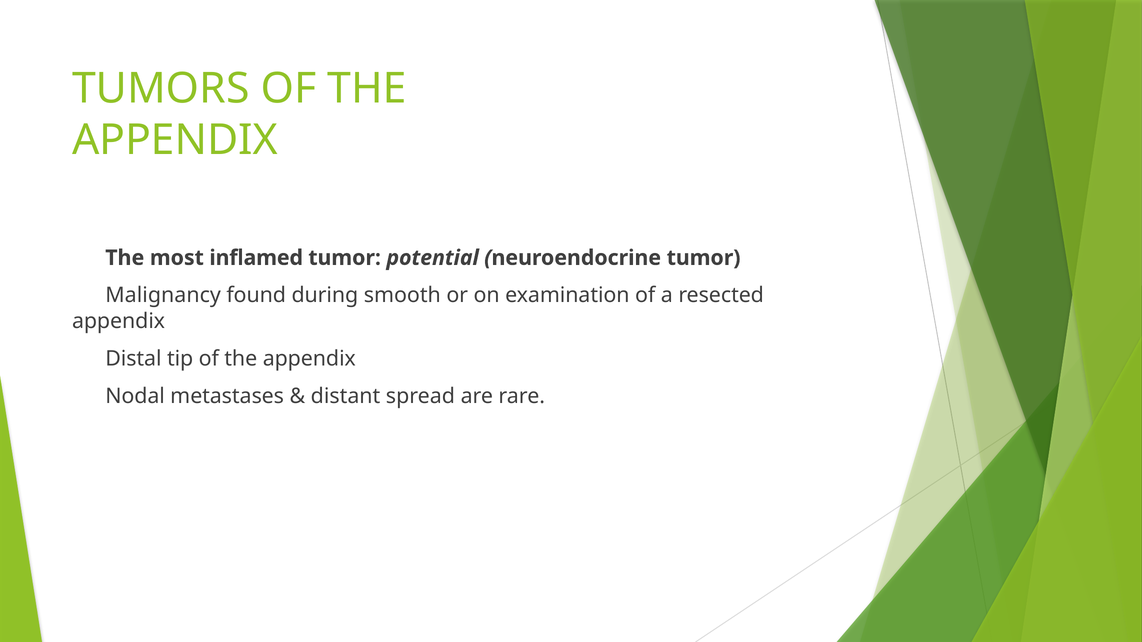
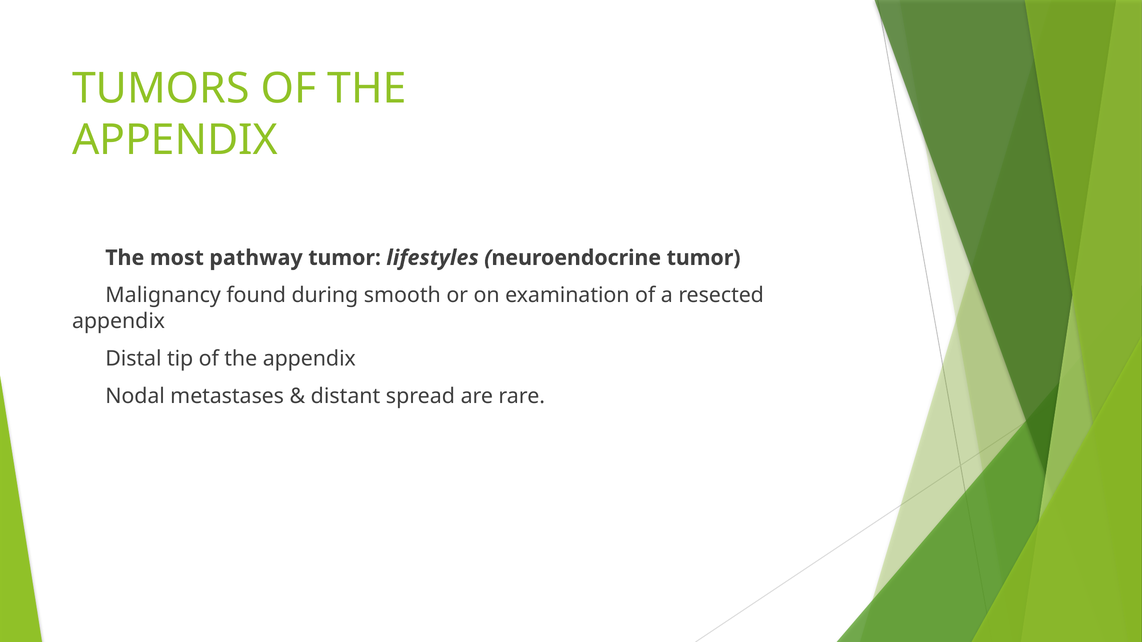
inflamed: inflamed -> pathway (256, 258)
potential: potential -> lifestyles (433, 258)
